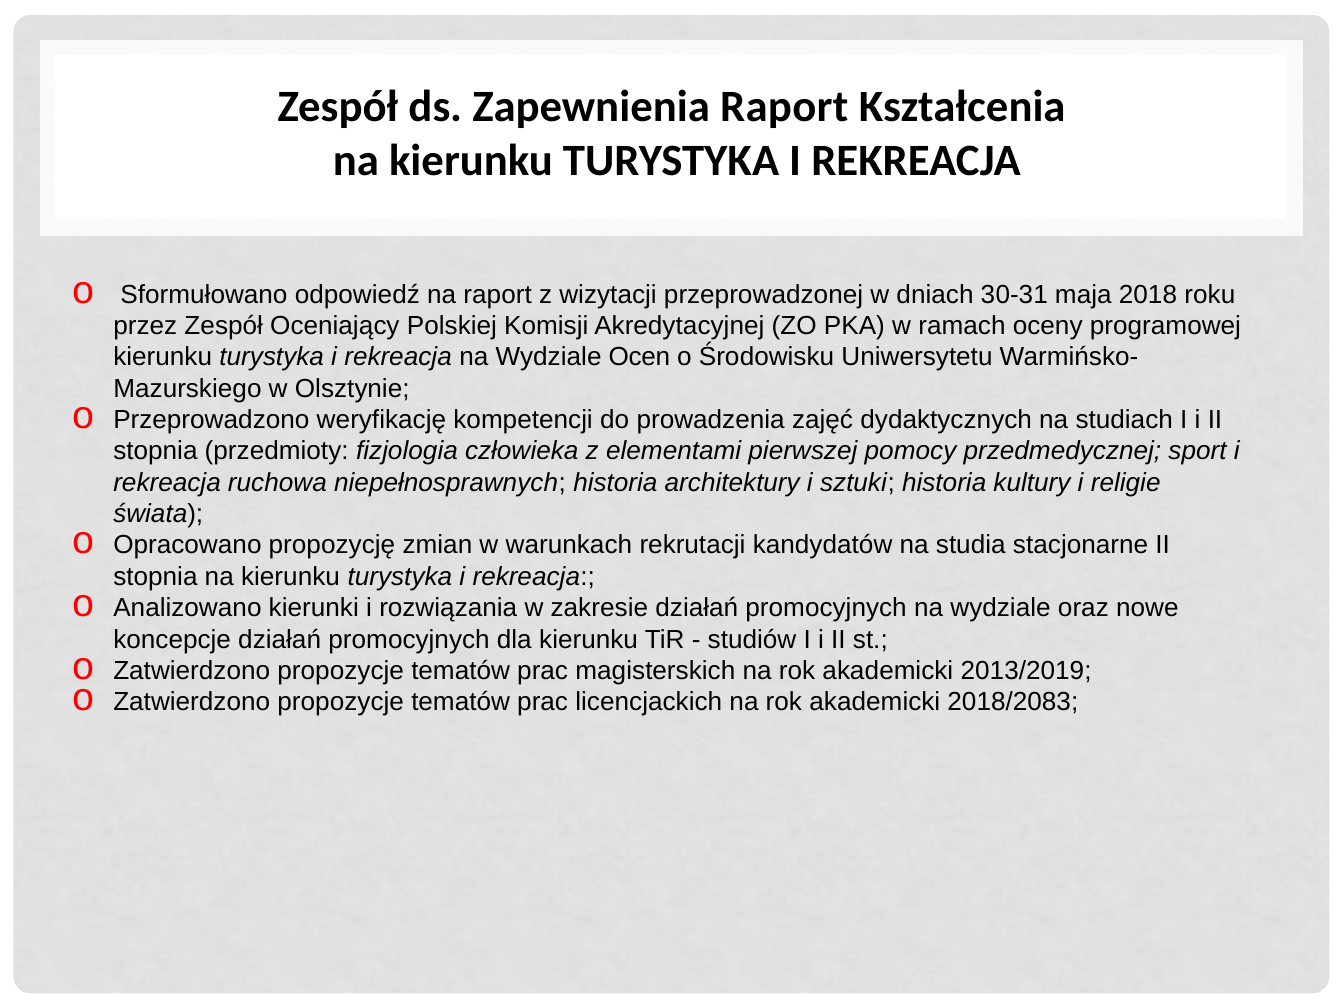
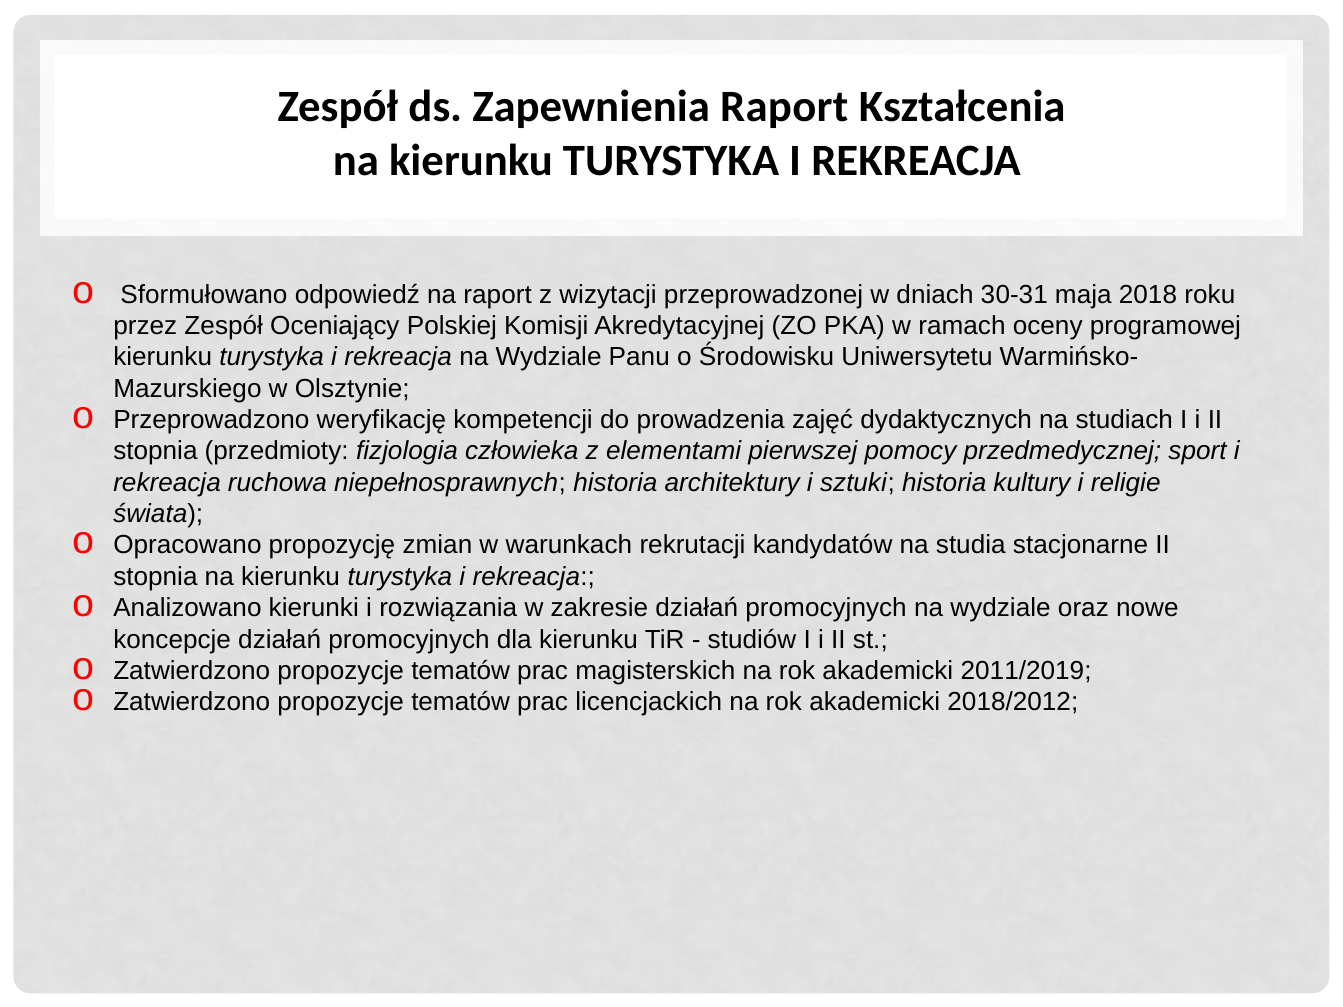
Ocen: Ocen -> Panu (639, 357)
2013/2019: 2013/2019 -> 2011/2019 (1026, 671)
2018/2083: 2018/2083 -> 2018/2012 (1013, 702)
